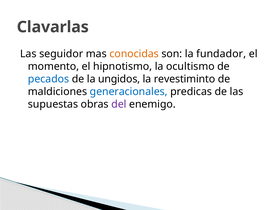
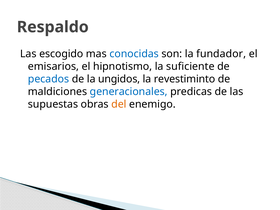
Clavarlas: Clavarlas -> Respaldo (53, 27)
seguidor: seguidor -> escogido (61, 54)
conocidas colour: orange -> blue (134, 54)
momento: momento -> emisarios (53, 66)
ocultismo: ocultismo -> suficiente (190, 66)
del colour: purple -> orange (119, 104)
